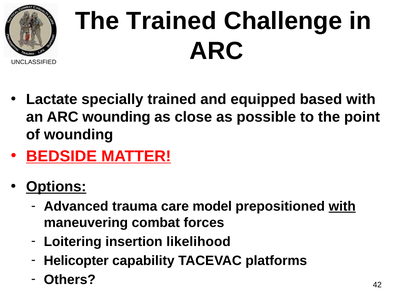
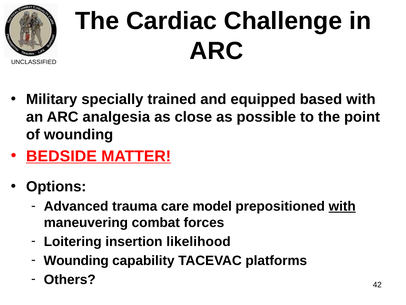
The Trained: Trained -> Cardiac (171, 21)
Lactate: Lactate -> Military (52, 99)
ARC wounding: wounding -> analgesia (116, 117)
Options underline: present -> none (56, 186)
Helicopter: Helicopter -> Wounding (76, 260)
